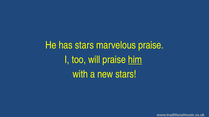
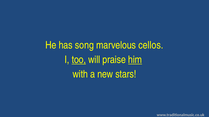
has stars: stars -> song (84, 45)
marvelous praise: praise -> cellos (151, 45)
too underline: none -> present (79, 60)
